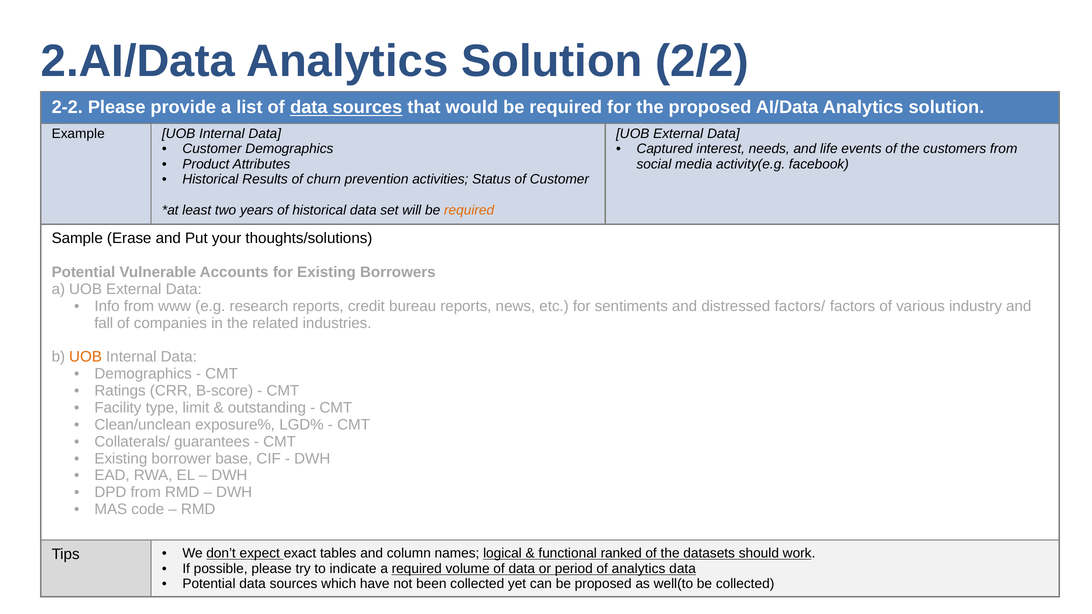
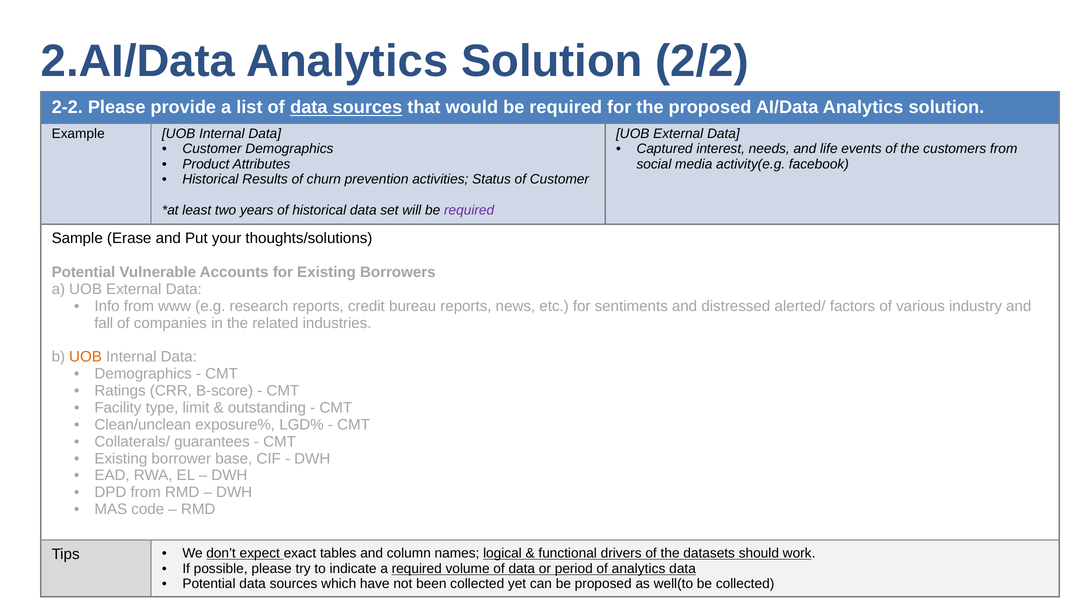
required colour: orange -> purple (469, 210)
factors/: factors/ -> alerted/ (800, 306)
ranked: ranked -> drivers (621, 554)
